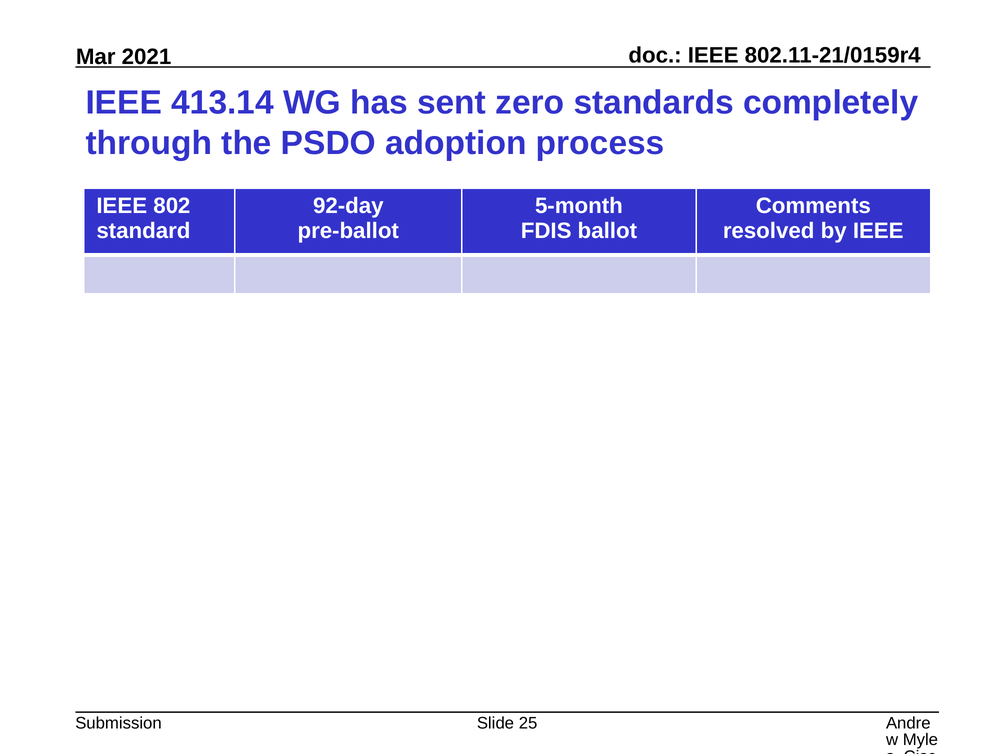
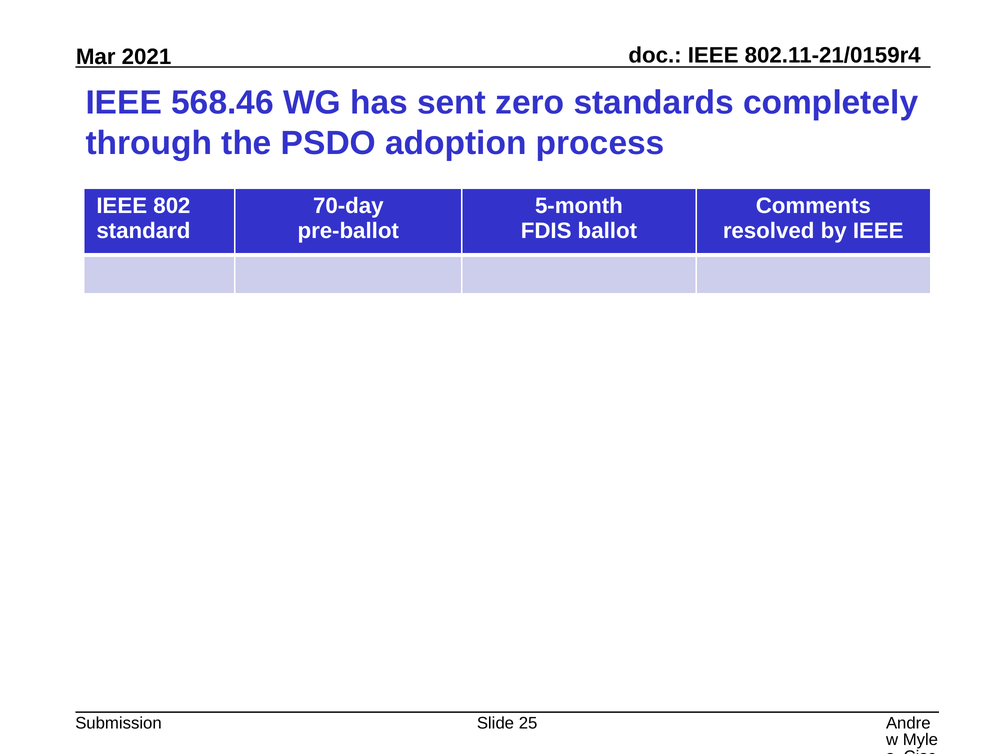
413.14: 413.14 -> 568.46 (222, 103)
92-day: 92-day -> 70-day (348, 206)
